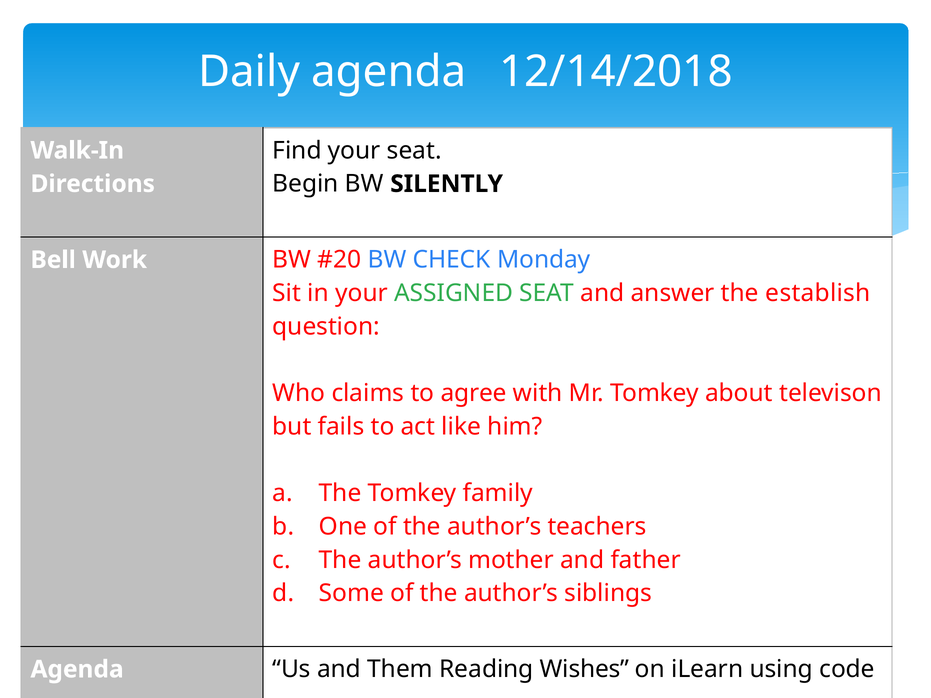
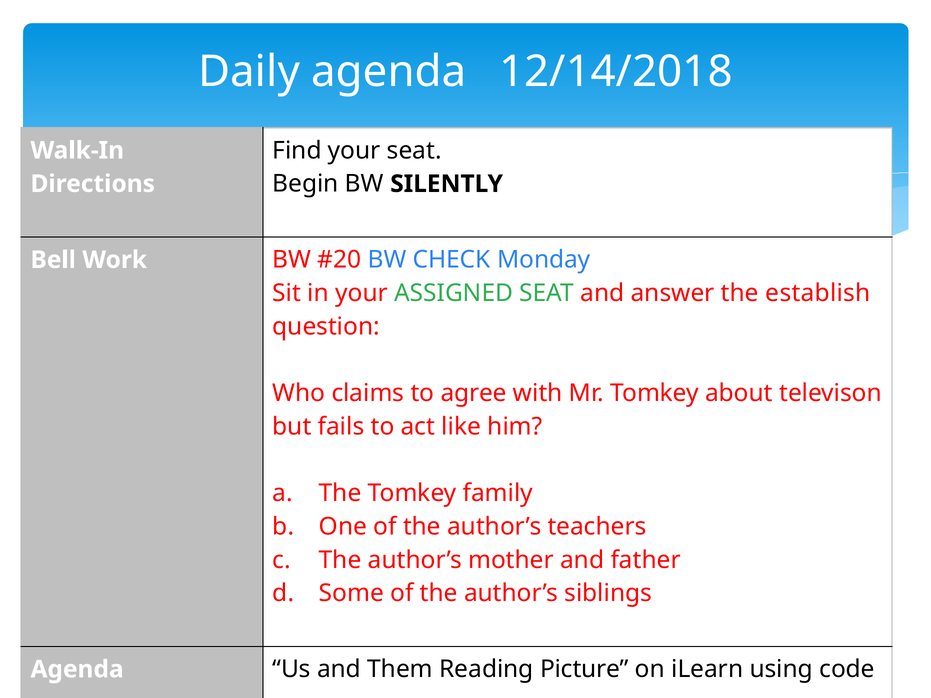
Wishes: Wishes -> Picture (584, 670)
